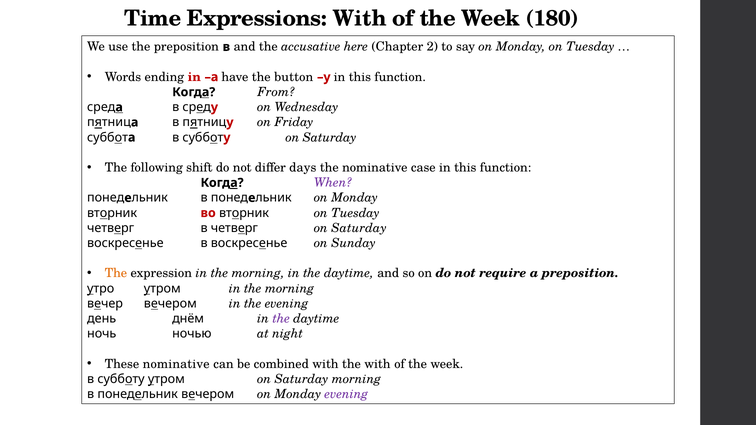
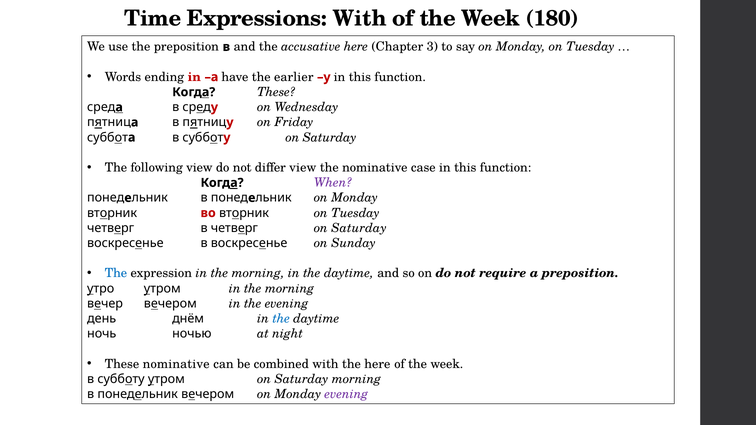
2: 2 -> 3 (432, 47)
button: button -> earlier (294, 77)
Когда From: From -> These (276, 92)
following shift: shift -> view (199, 168)
differ days: days -> view (303, 168)
The colour: orange -> blue (116, 273)
the colour: purple -> blue (281, 319)
the with: with -> here (377, 364)
